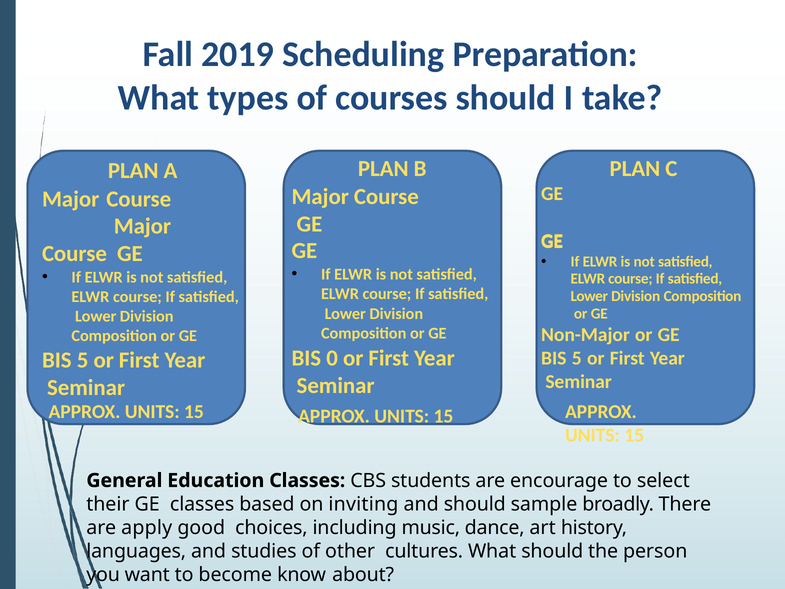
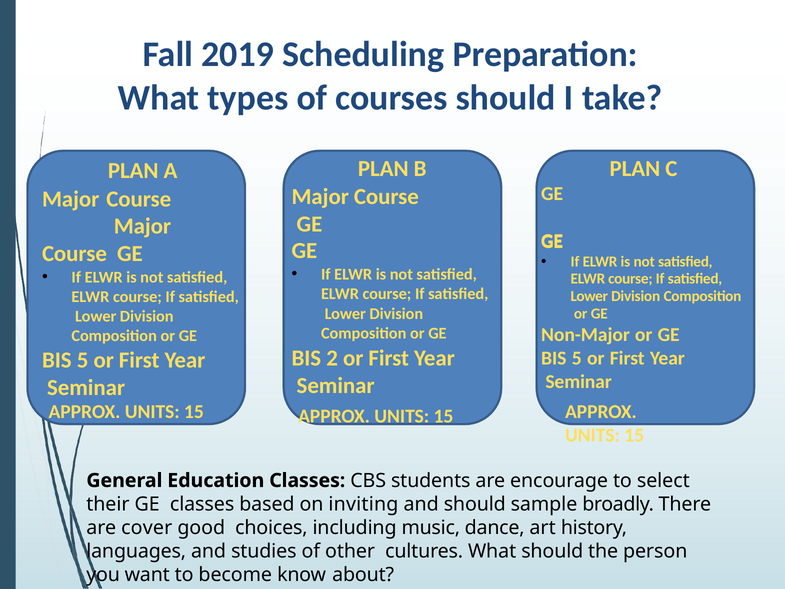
0: 0 -> 2 (332, 358)
apply: apply -> cover (147, 527)
